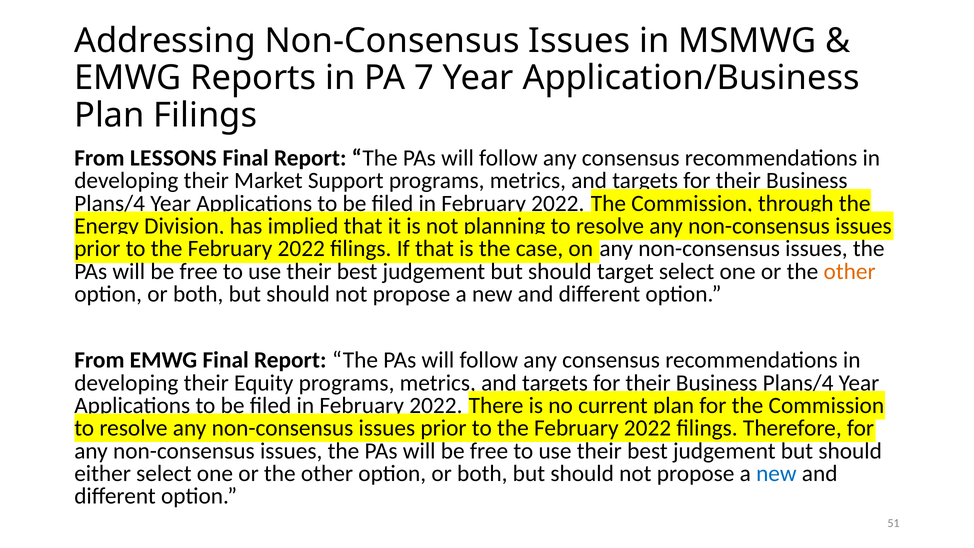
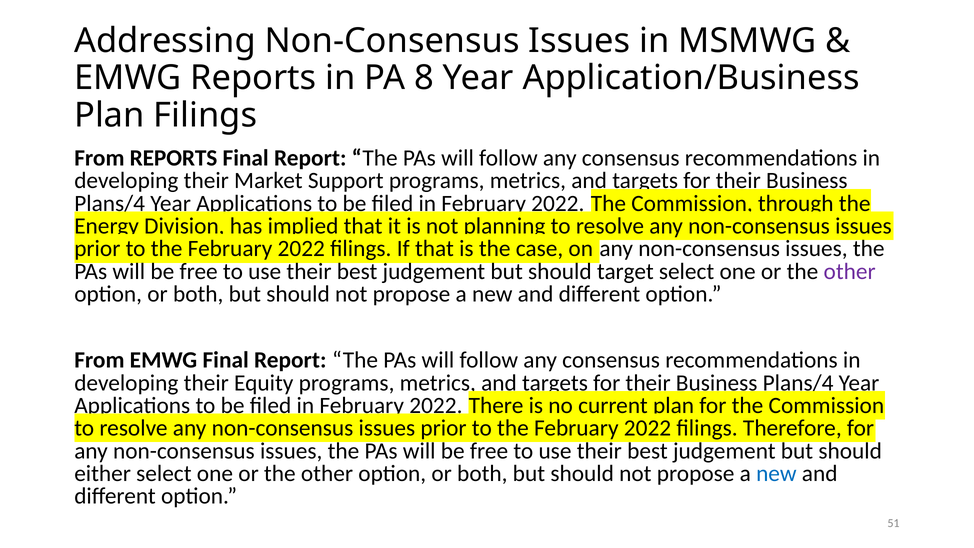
7: 7 -> 8 (424, 78)
From LESSONS: LESSONS -> REPORTS (174, 158)
other colour: orange -> purple (850, 271)
